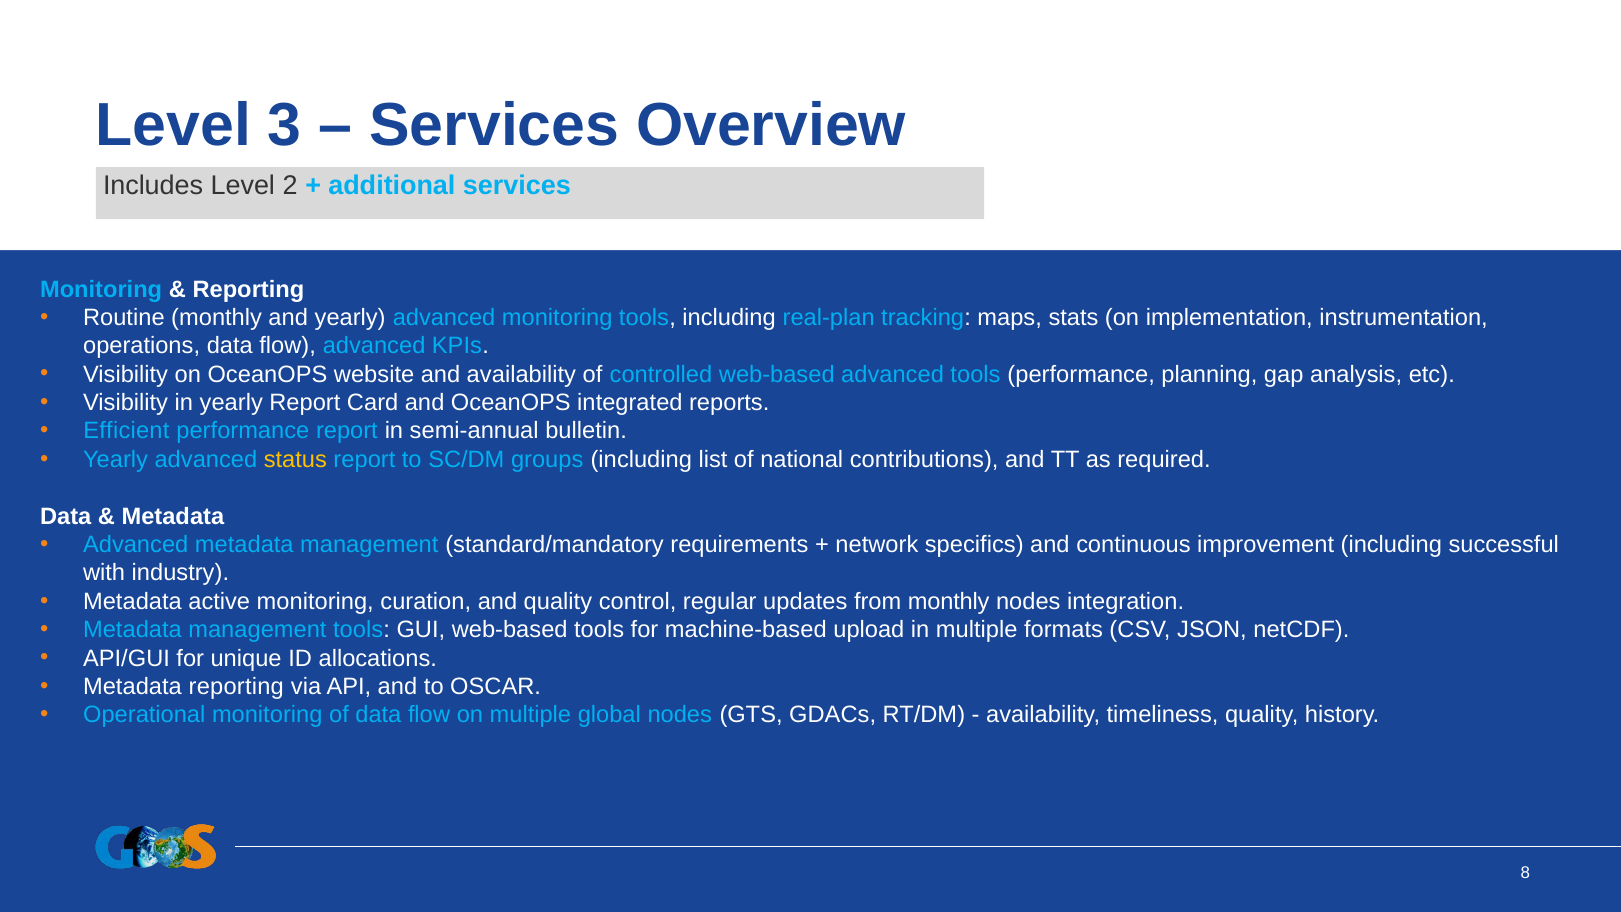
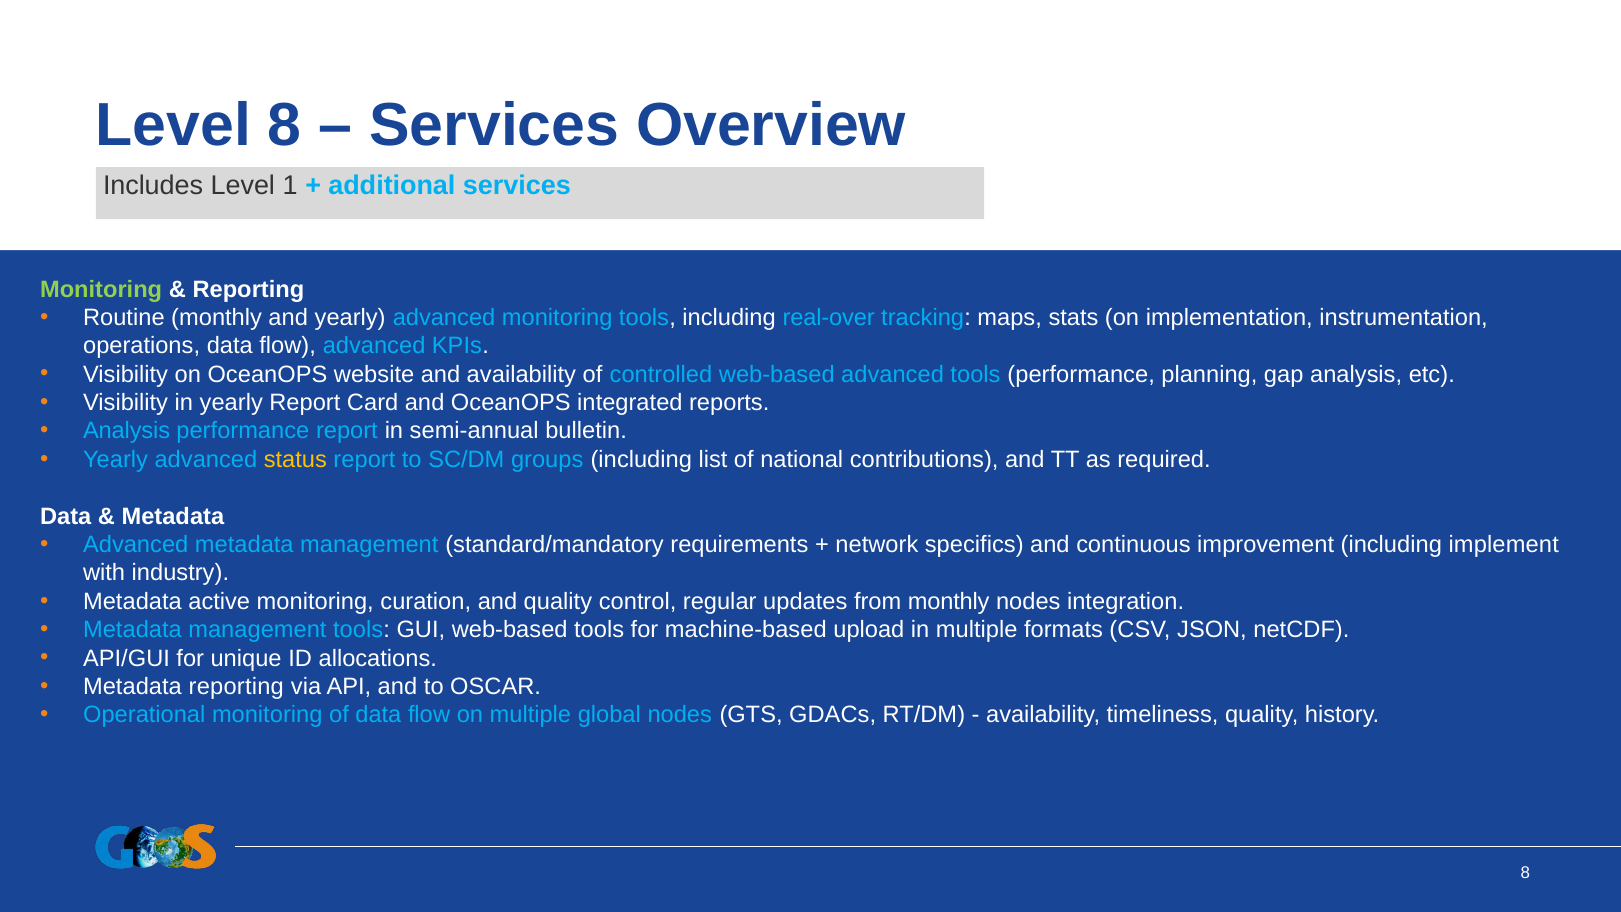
Level 3: 3 -> 8 (285, 126)
2: 2 -> 1 (290, 185)
Monitoring colour: light blue -> light green (101, 289)
real-plan: real-plan -> real-over (829, 318)
Efficient: Efficient -> Analysis (127, 431)
successful: successful -> implement (1504, 545)
